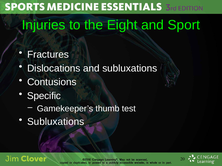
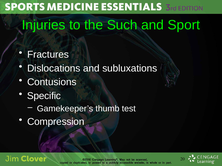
Eight: Eight -> Such (122, 25)
Subluxations: Subluxations -> Compression (56, 122)
